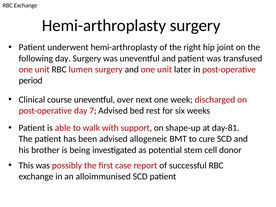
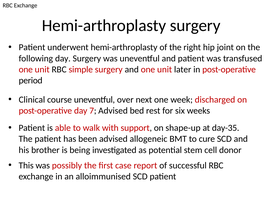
lumen: lumen -> simple (81, 69)
day-81: day-81 -> day-35 (226, 128)
